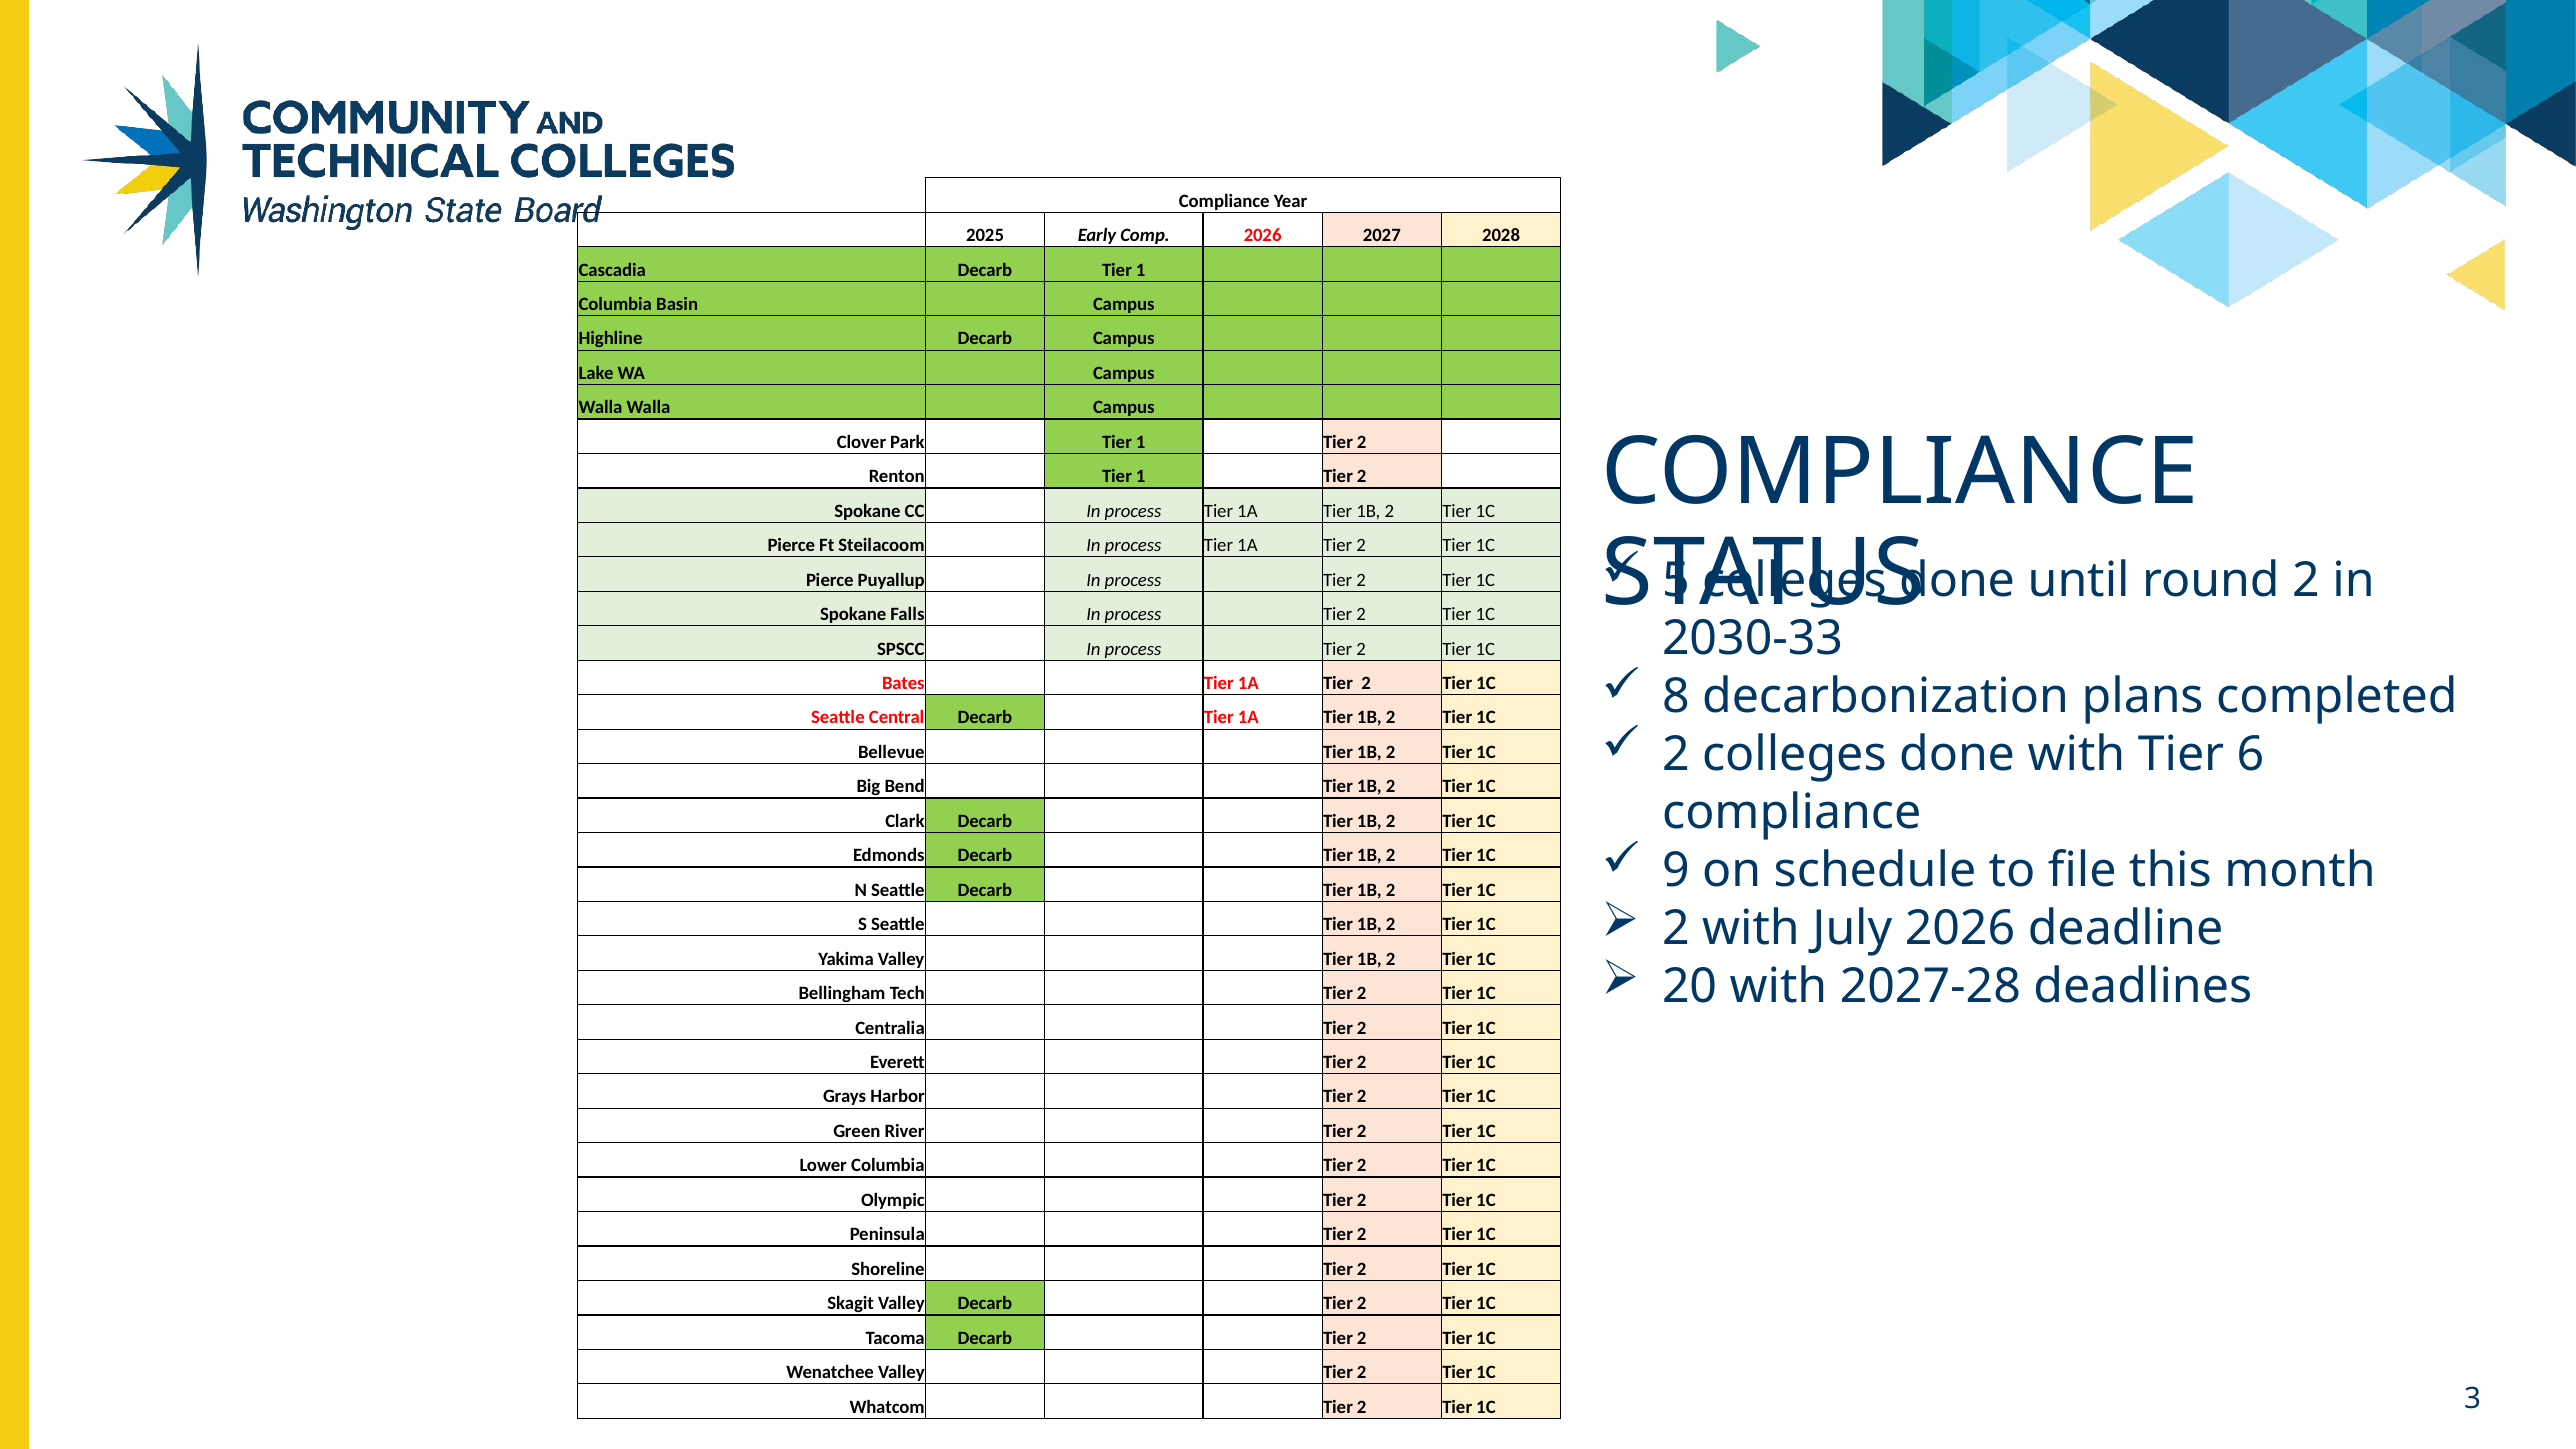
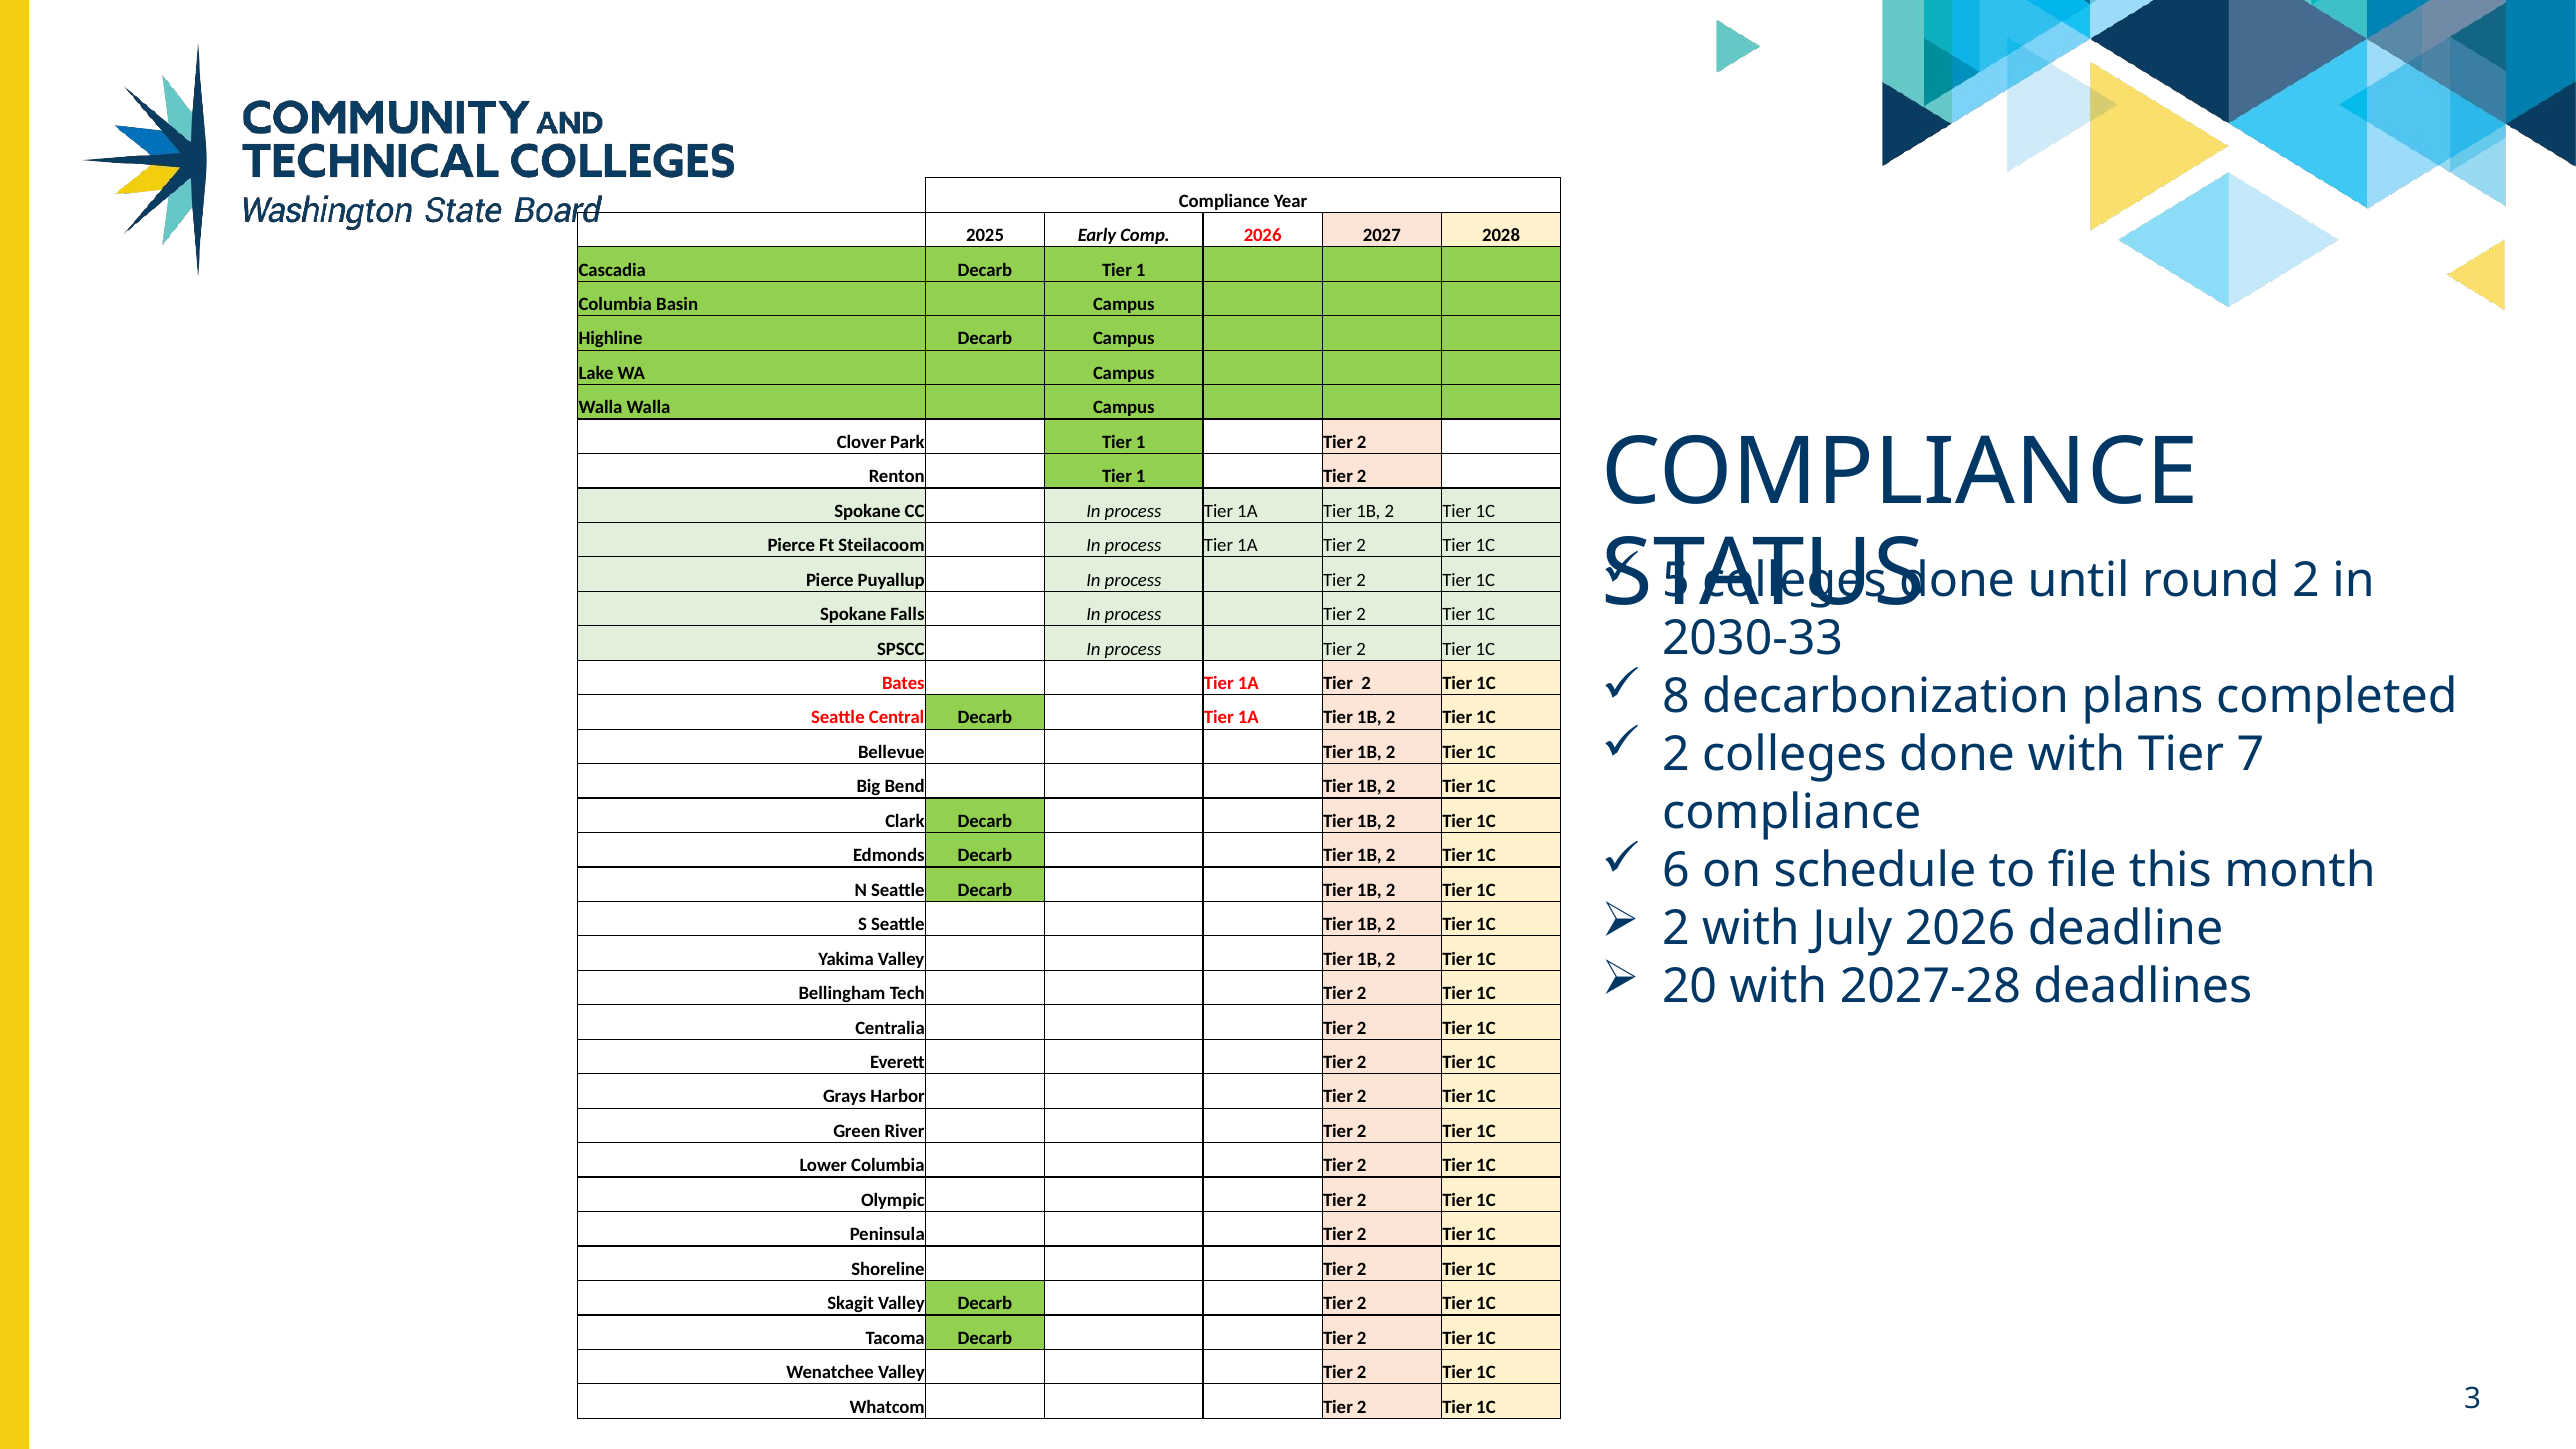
6: 6 -> 7 (2250, 755)
9: 9 -> 6 (1676, 871)
